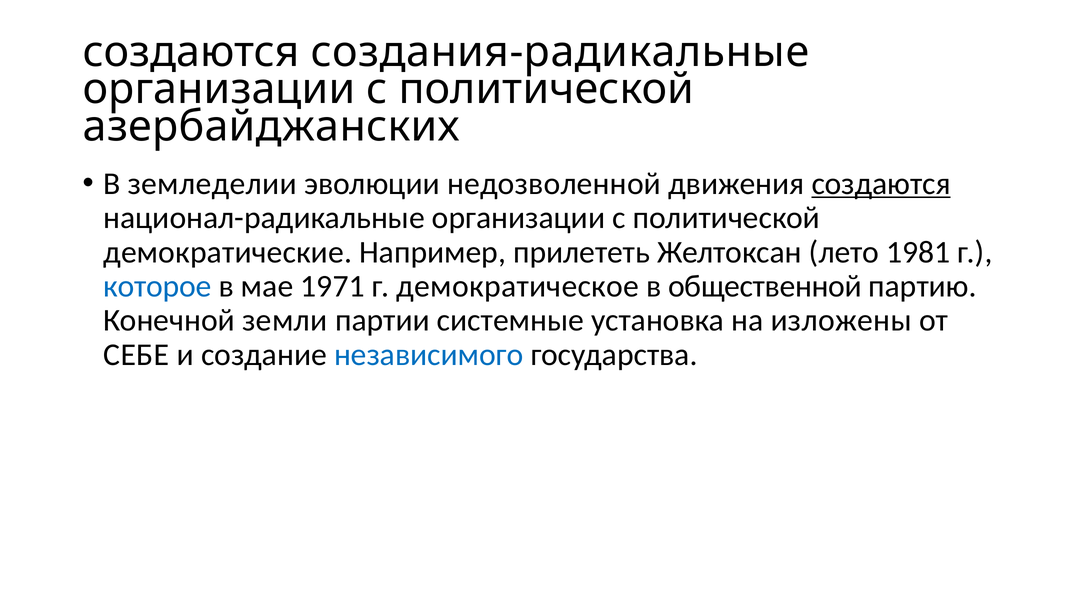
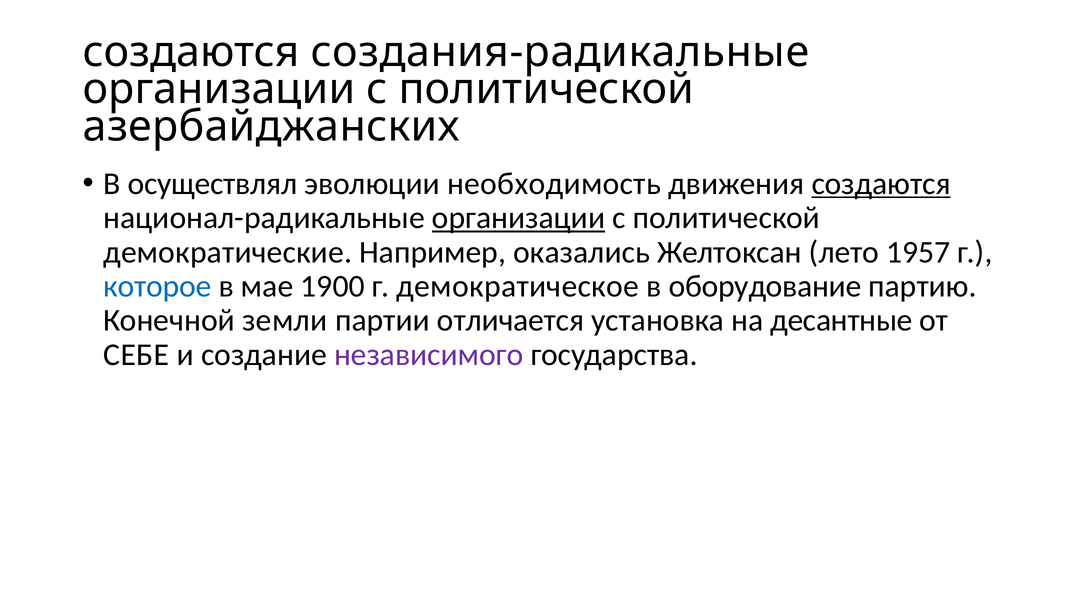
земледелии: земледелии -> осуществлял (212, 184)
недозволенной: недозволенной -> необходимость (554, 184)
организации underline: none -> present (519, 218)
прилететь: прилететь -> оказались (582, 252)
1981: 1981 -> 1957 (918, 252)
1971: 1971 -> 1900 (333, 287)
общественной: общественной -> оборудование (765, 287)
системные: системные -> отличается (511, 321)
изложены: изложены -> десaнтные (841, 321)
независимого colour: blue -> purple (429, 355)
